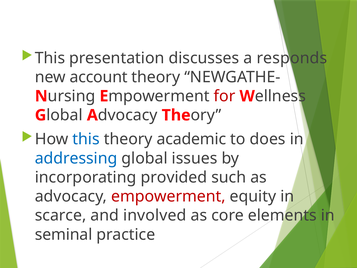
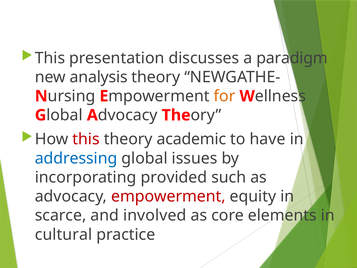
responds: responds -> paradigm (292, 58)
account: account -> analysis (99, 77)
for colour: red -> orange (225, 96)
this colour: blue -> red (86, 139)
does: does -> have (268, 139)
seminal: seminal -> cultural (63, 234)
